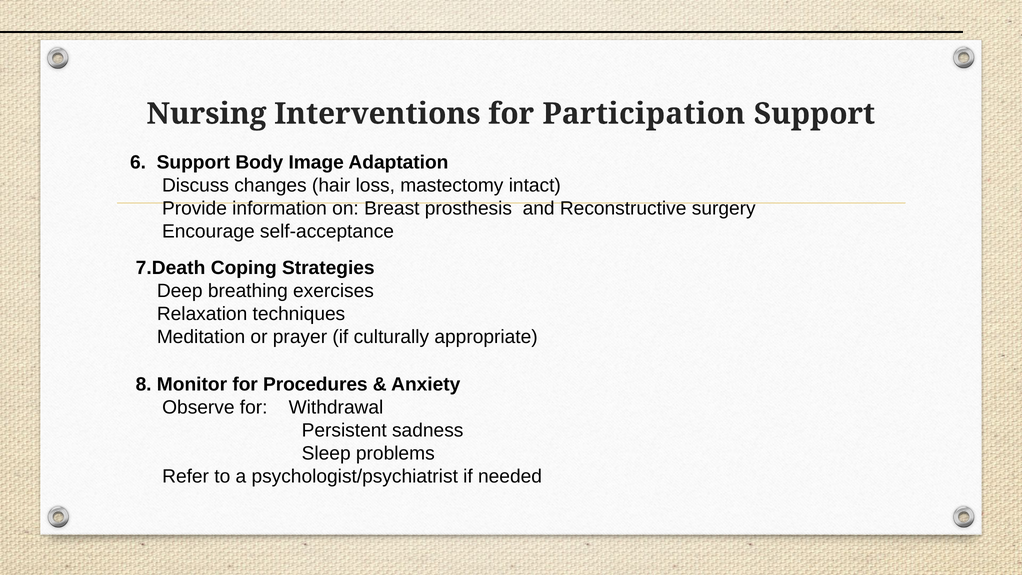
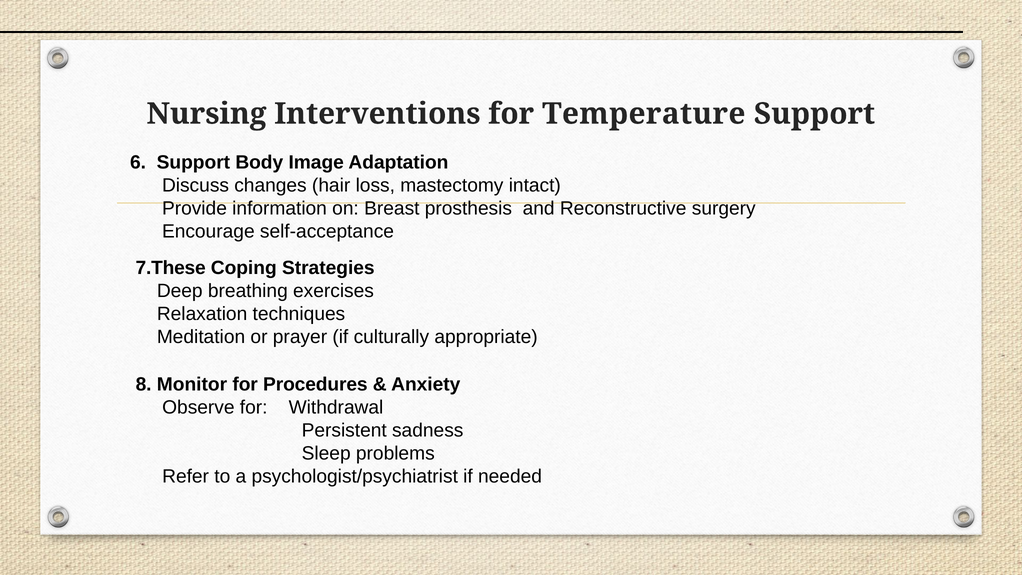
Participation: Participation -> Temperature (644, 114)
7.Death: 7.Death -> 7.These (171, 268)
